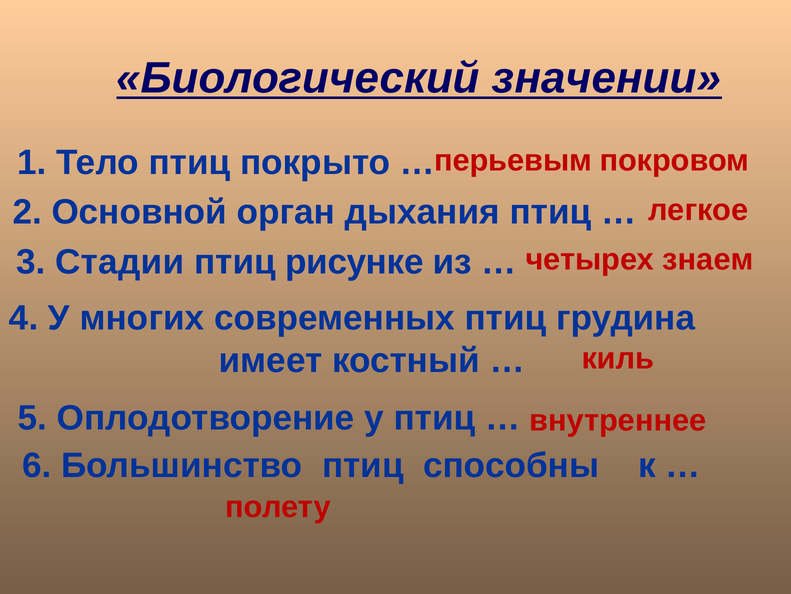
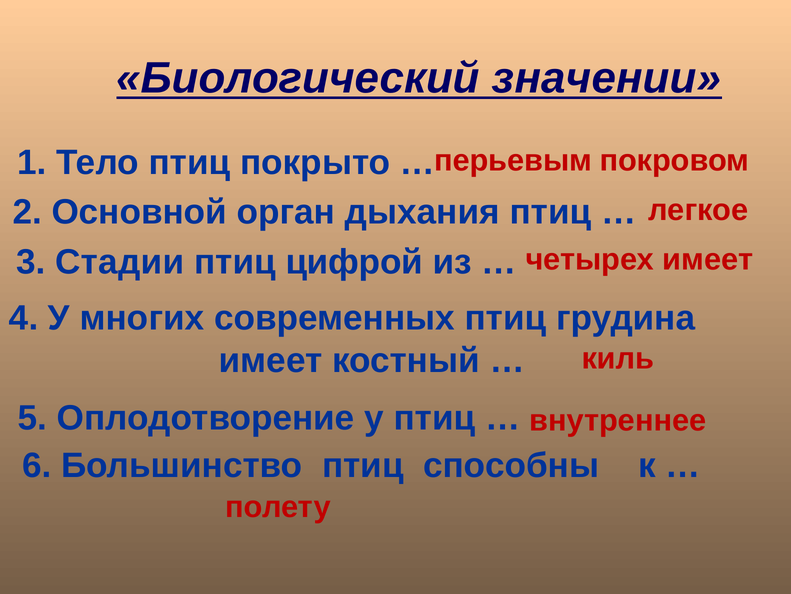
четырех знаем: знаем -> имеет (708, 259)
рисунке: рисунке -> цифрой (354, 262)
